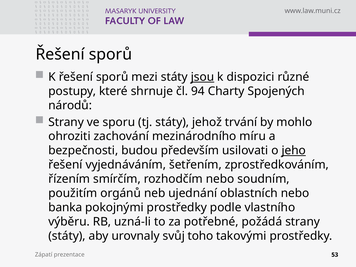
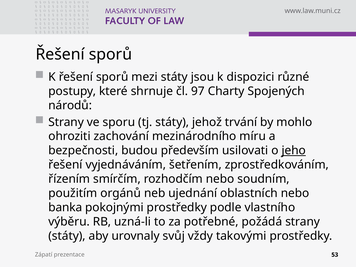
jsou underline: present -> none (203, 77)
94: 94 -> 97 (198, 91)
toho: toho -> vždy (200, 236)
